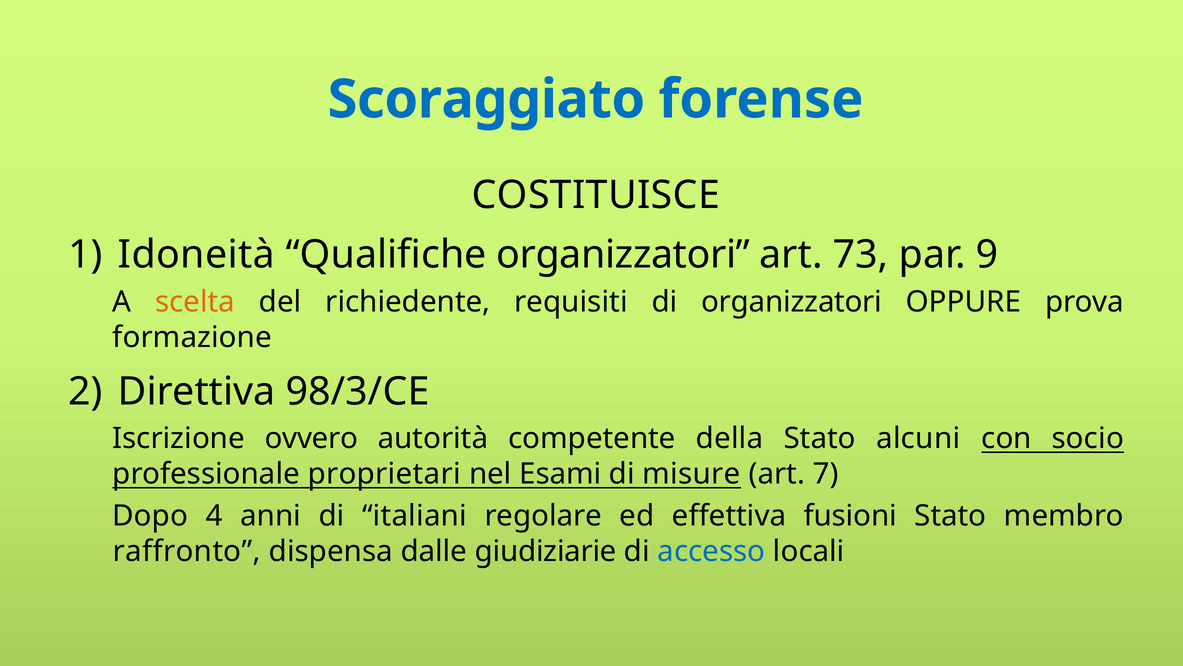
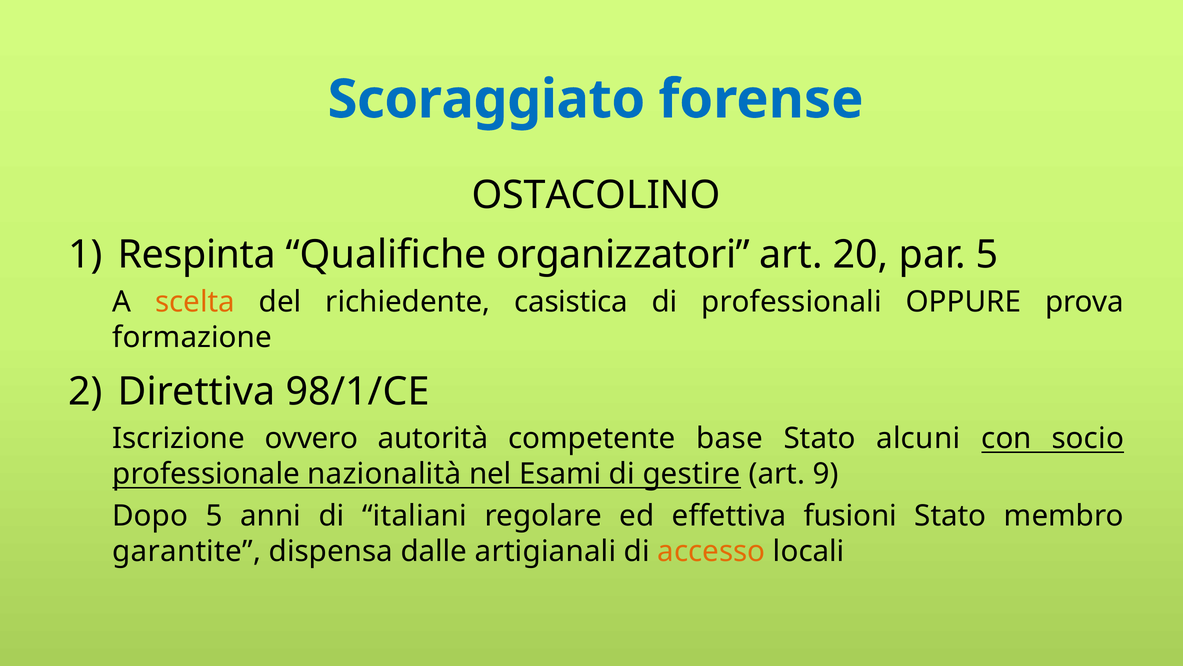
COSTITUISCE: COSTITUISCE -> OSTACOLINO (596, 195)
Idoneità: Idoneità -> Respinta (197, 255)
73: 73 -> 20 (861, 255)
par 9: 9 -> 5 (987, 255)
requisiti: requisiti -> casistica (571, 302)
di organizzatori: organizzatori -> professionali (792, 302)
98/3/CE: 98/3/CE -> 98/1/CE (358, 391)
della: della -> base (730, 438)
proprietari: proprietari -> nazionalità (384, 474)
misure: misure -> gestire (692, 474)
7: 7 -> 9 (826, 474)
Dopo 4: 4 -> 5 (214, 515)
raffronto: raffronto -> garantite (187, 551)
giudiziarie: giudiziarie -> artigianali (546, 551)
accesso colour: blue -> orange (711, 551)
